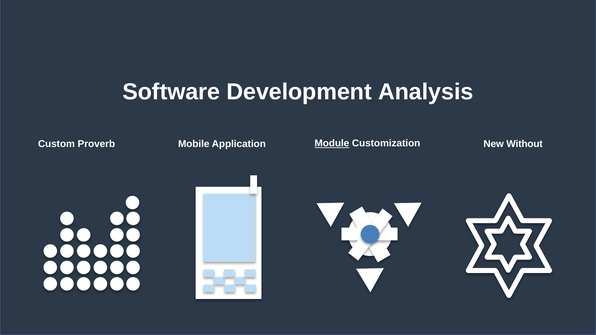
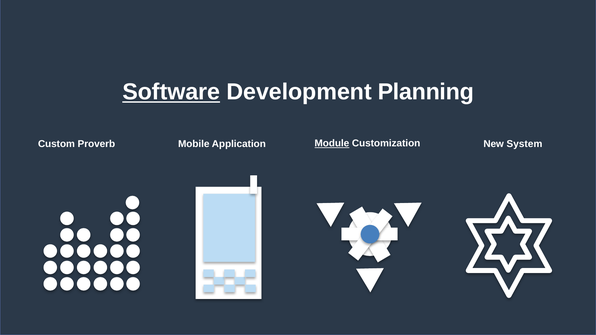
Software underline: none -> present (171, 92)
Analysis: Analysis -> Planning (426, 92)
Without: Without -> System (524, 144)
